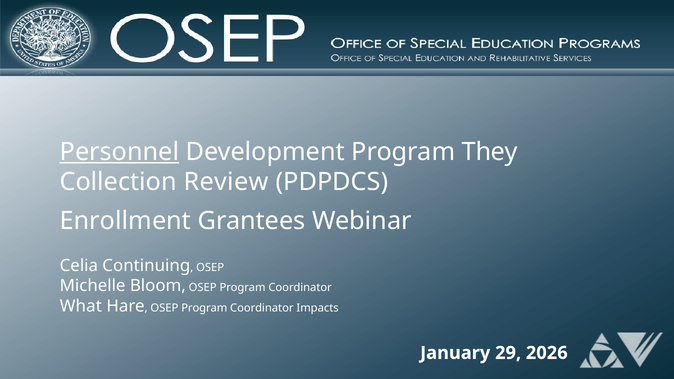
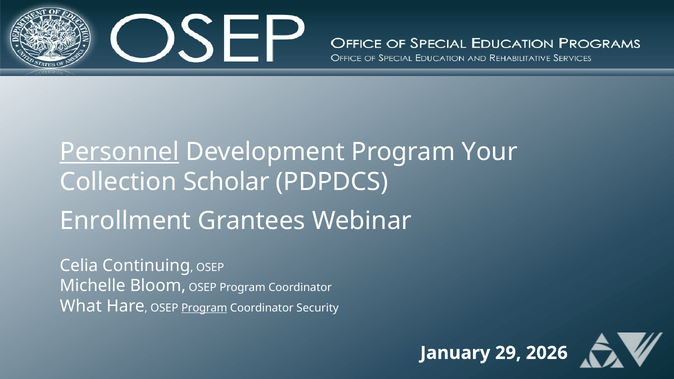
They: They -> Your (490, 152)
Review: Review -> Scholar (226, 182)
Program underline: none -> present (204, 308)
Impacts: Impacts -> Security (318, 308)
